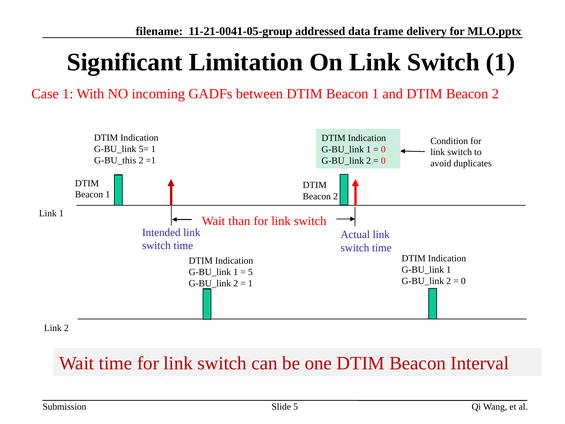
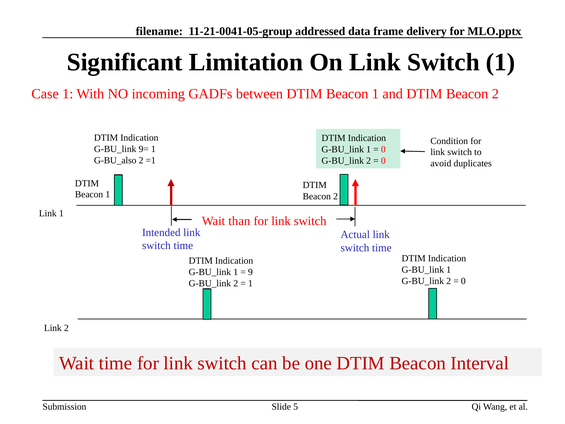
5=: 5= -> 9= (144, 149)
G-BU_this: G-BU_this -> G-BU_also (115, 160)
5: 5 -> 9 (250, 272)
